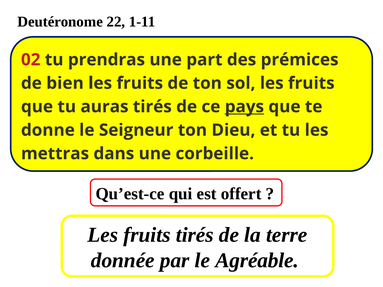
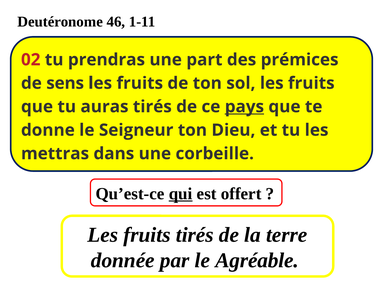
22: 22 -> 46 (116, 22)
bien: bien -> sens (65, 83)
qui underline: none -> present (181, 194)
